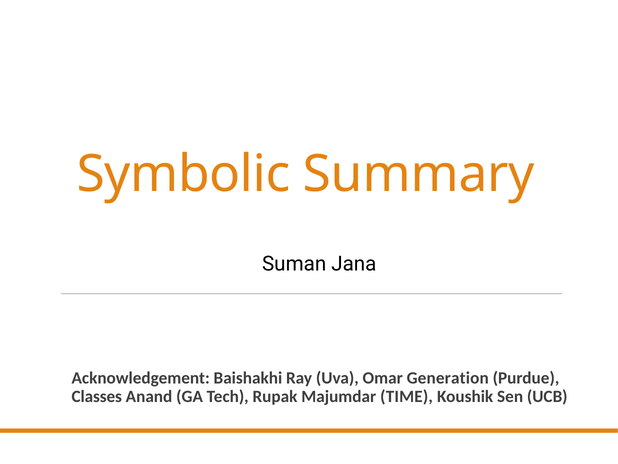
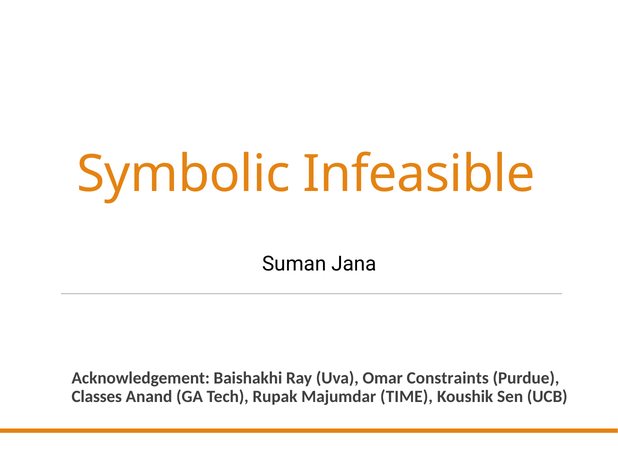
Summary: Summary -> Infeasible (419, 174)
Generation: Generation -> Constraints (448, 378)
